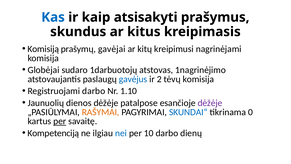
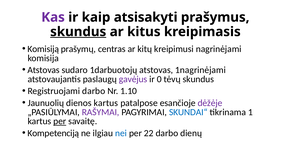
Kas colour: blue -> purple (53, 17)
skundus underline: none -> present (78, 32)
gavėjai: gavėjai -> centras (112, 49)
Globėjai: Globėjai -> Atstovas (44, 70)
1nagrinėjimo: 1nagrinėjimo -> 1nagrinėjami (200, 70)
gavėjus colour: blue -> purple (133, 79)
2: 2 -> 0 (159, 79)
tėvų komisija: komisija -> skundus (198, 79)
dienos dėžėje: dėžėje -> kartus (106, 103)
RAŠYMAI colour: orange -> purple (101, 112)
0: 0 -> 1 (250, 112)
10: 10 -> 22 (149, 133)
